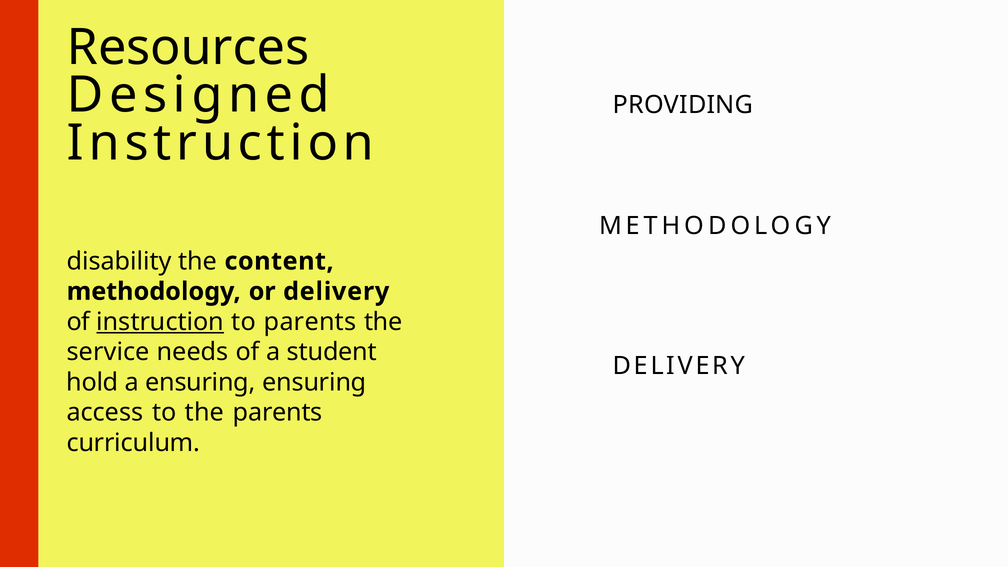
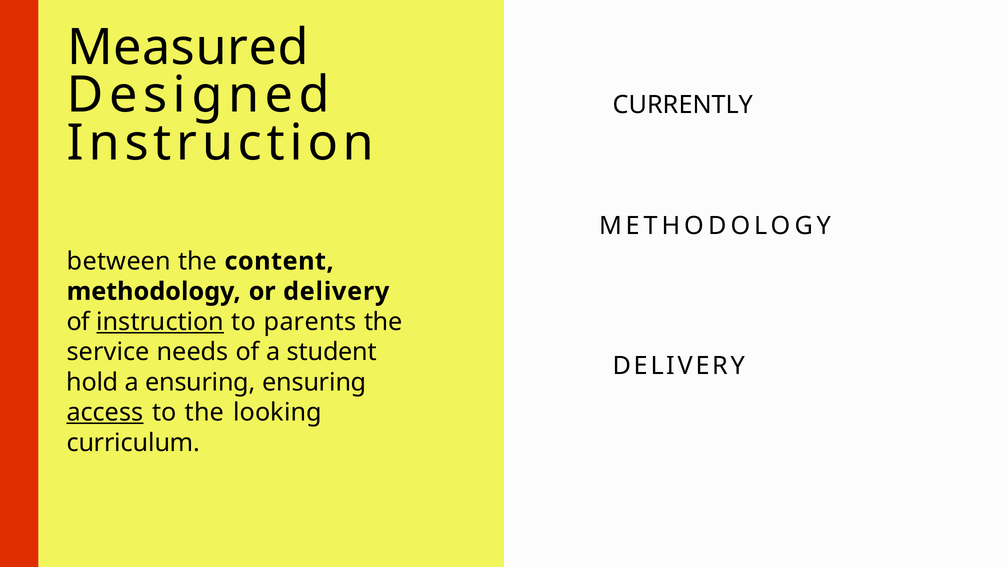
Resources: Resources -> Measured (188, 47)
PROVIDING: PROVIDING -> CURRENTLY (683, 105)
disability: disability -> between (119, 261)
access underline: none -> present (105, 412)
the parents: parents -> looking (278, 412)
